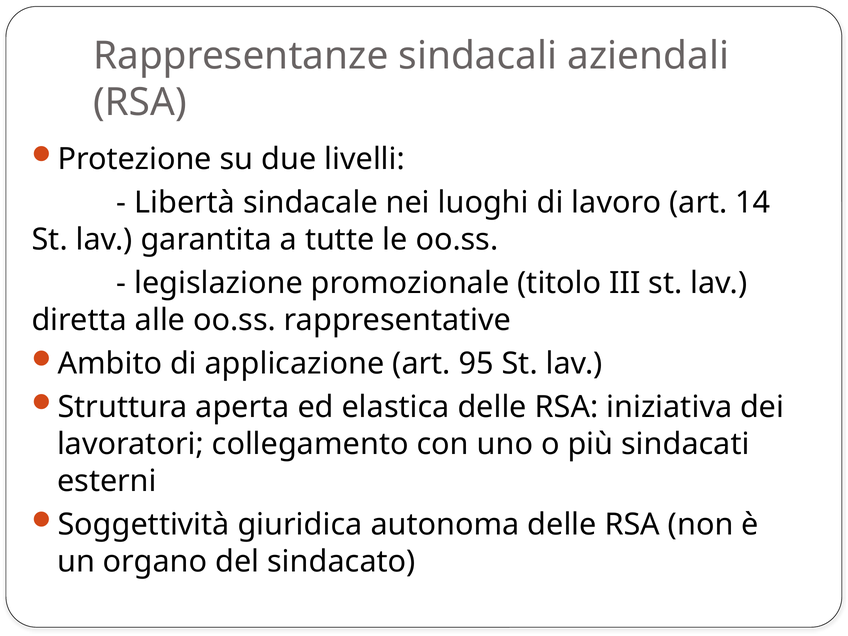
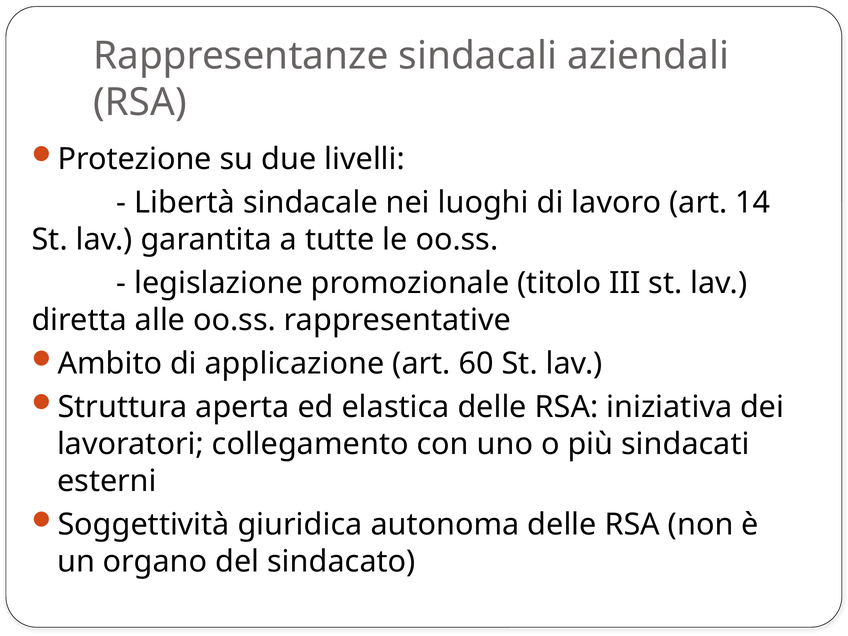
95: 95 -> 60 (476, 364)
